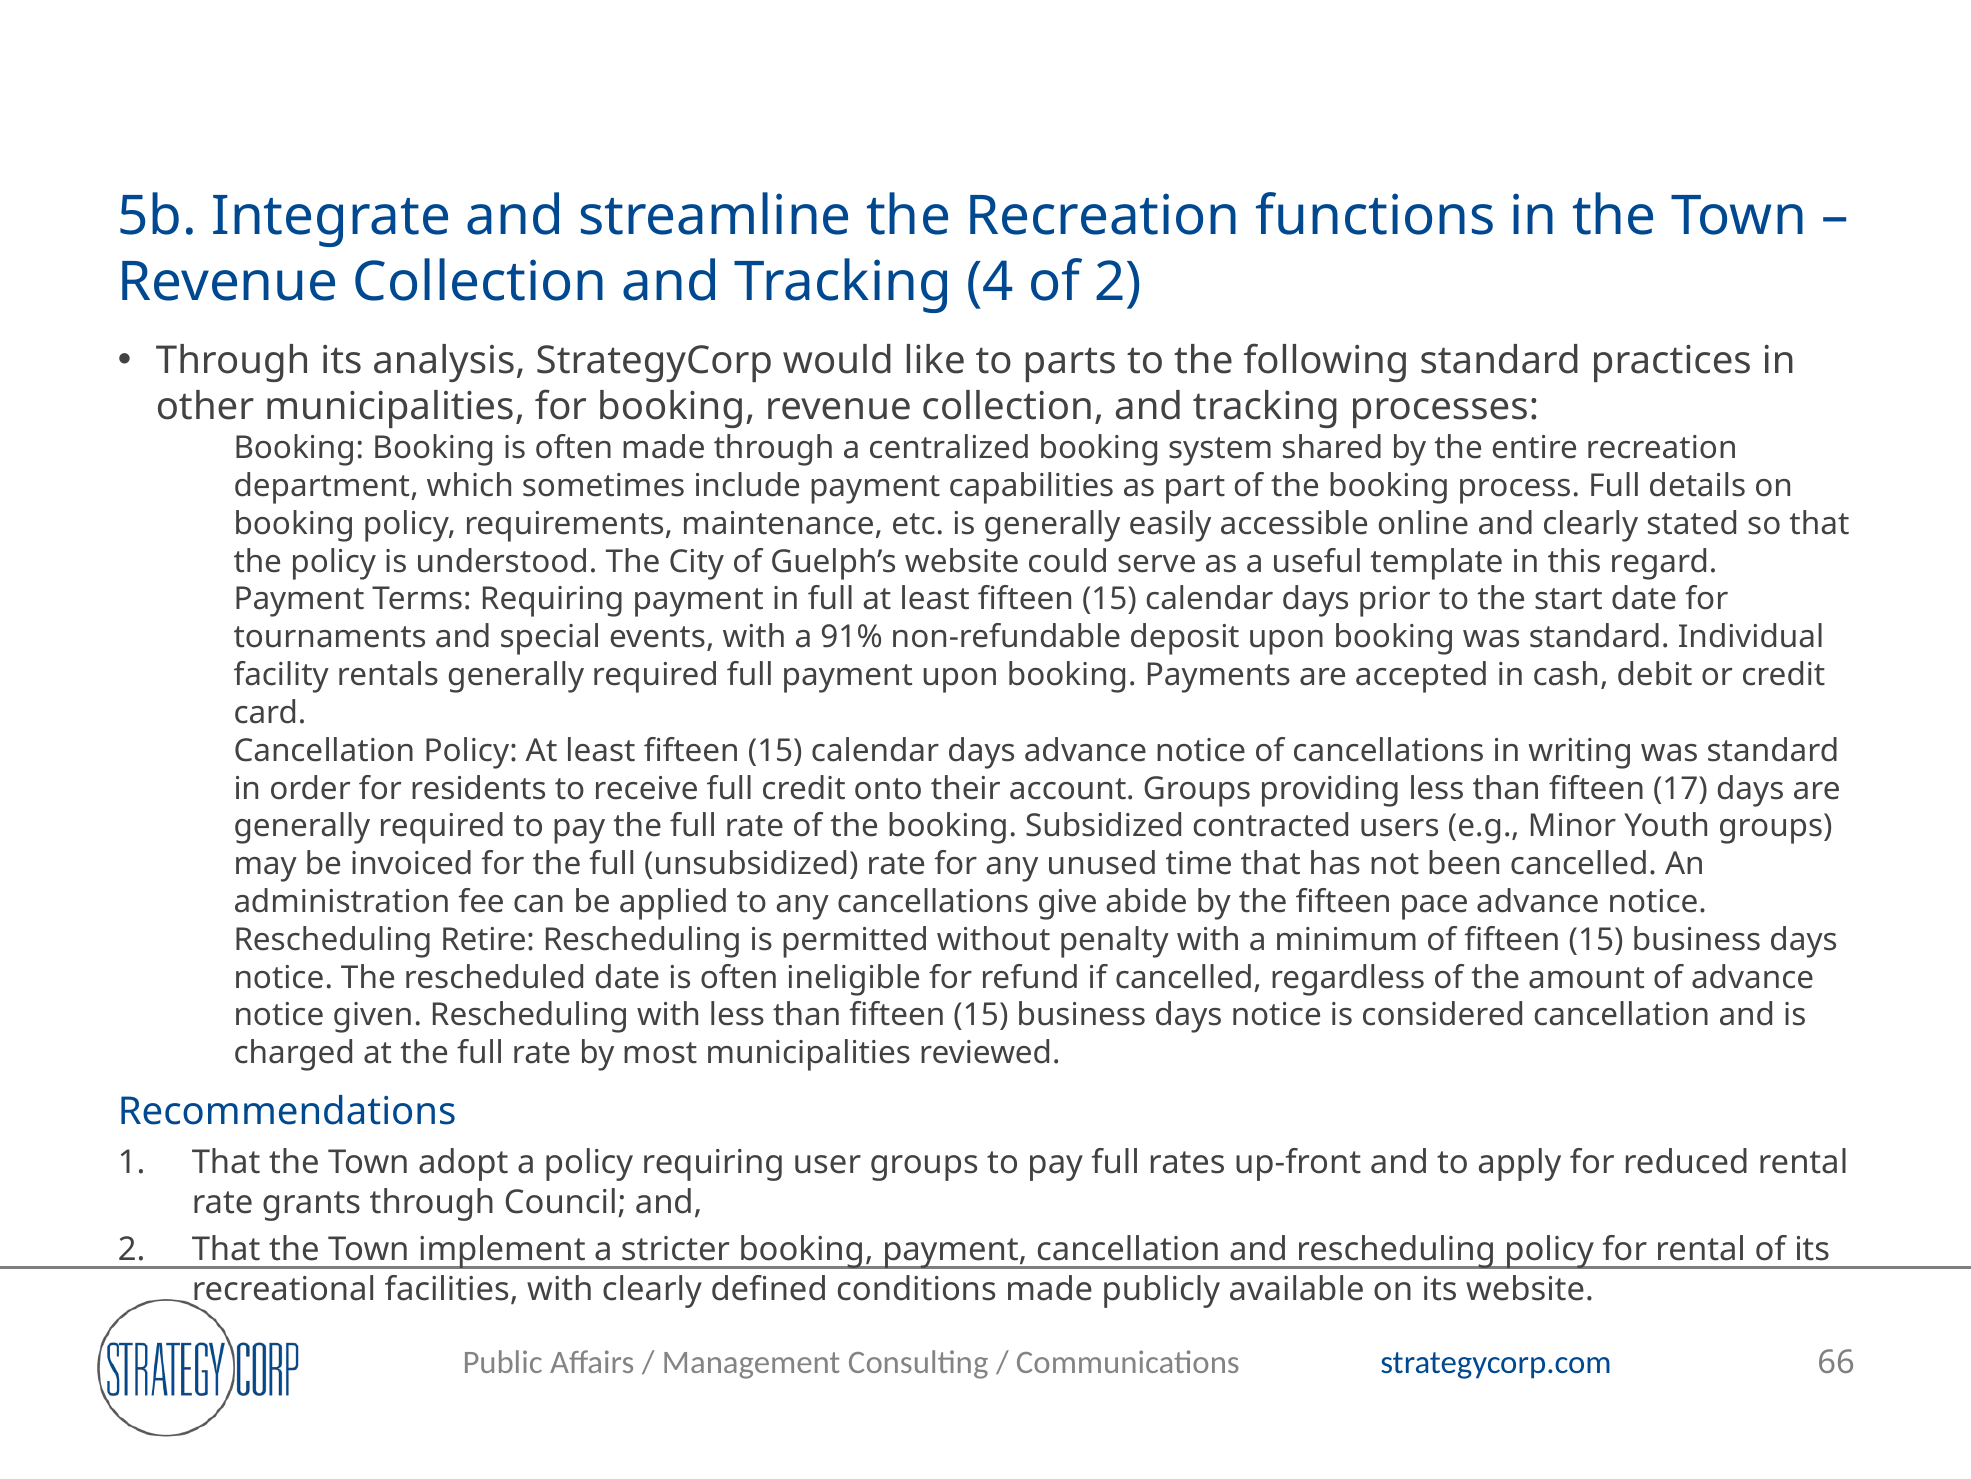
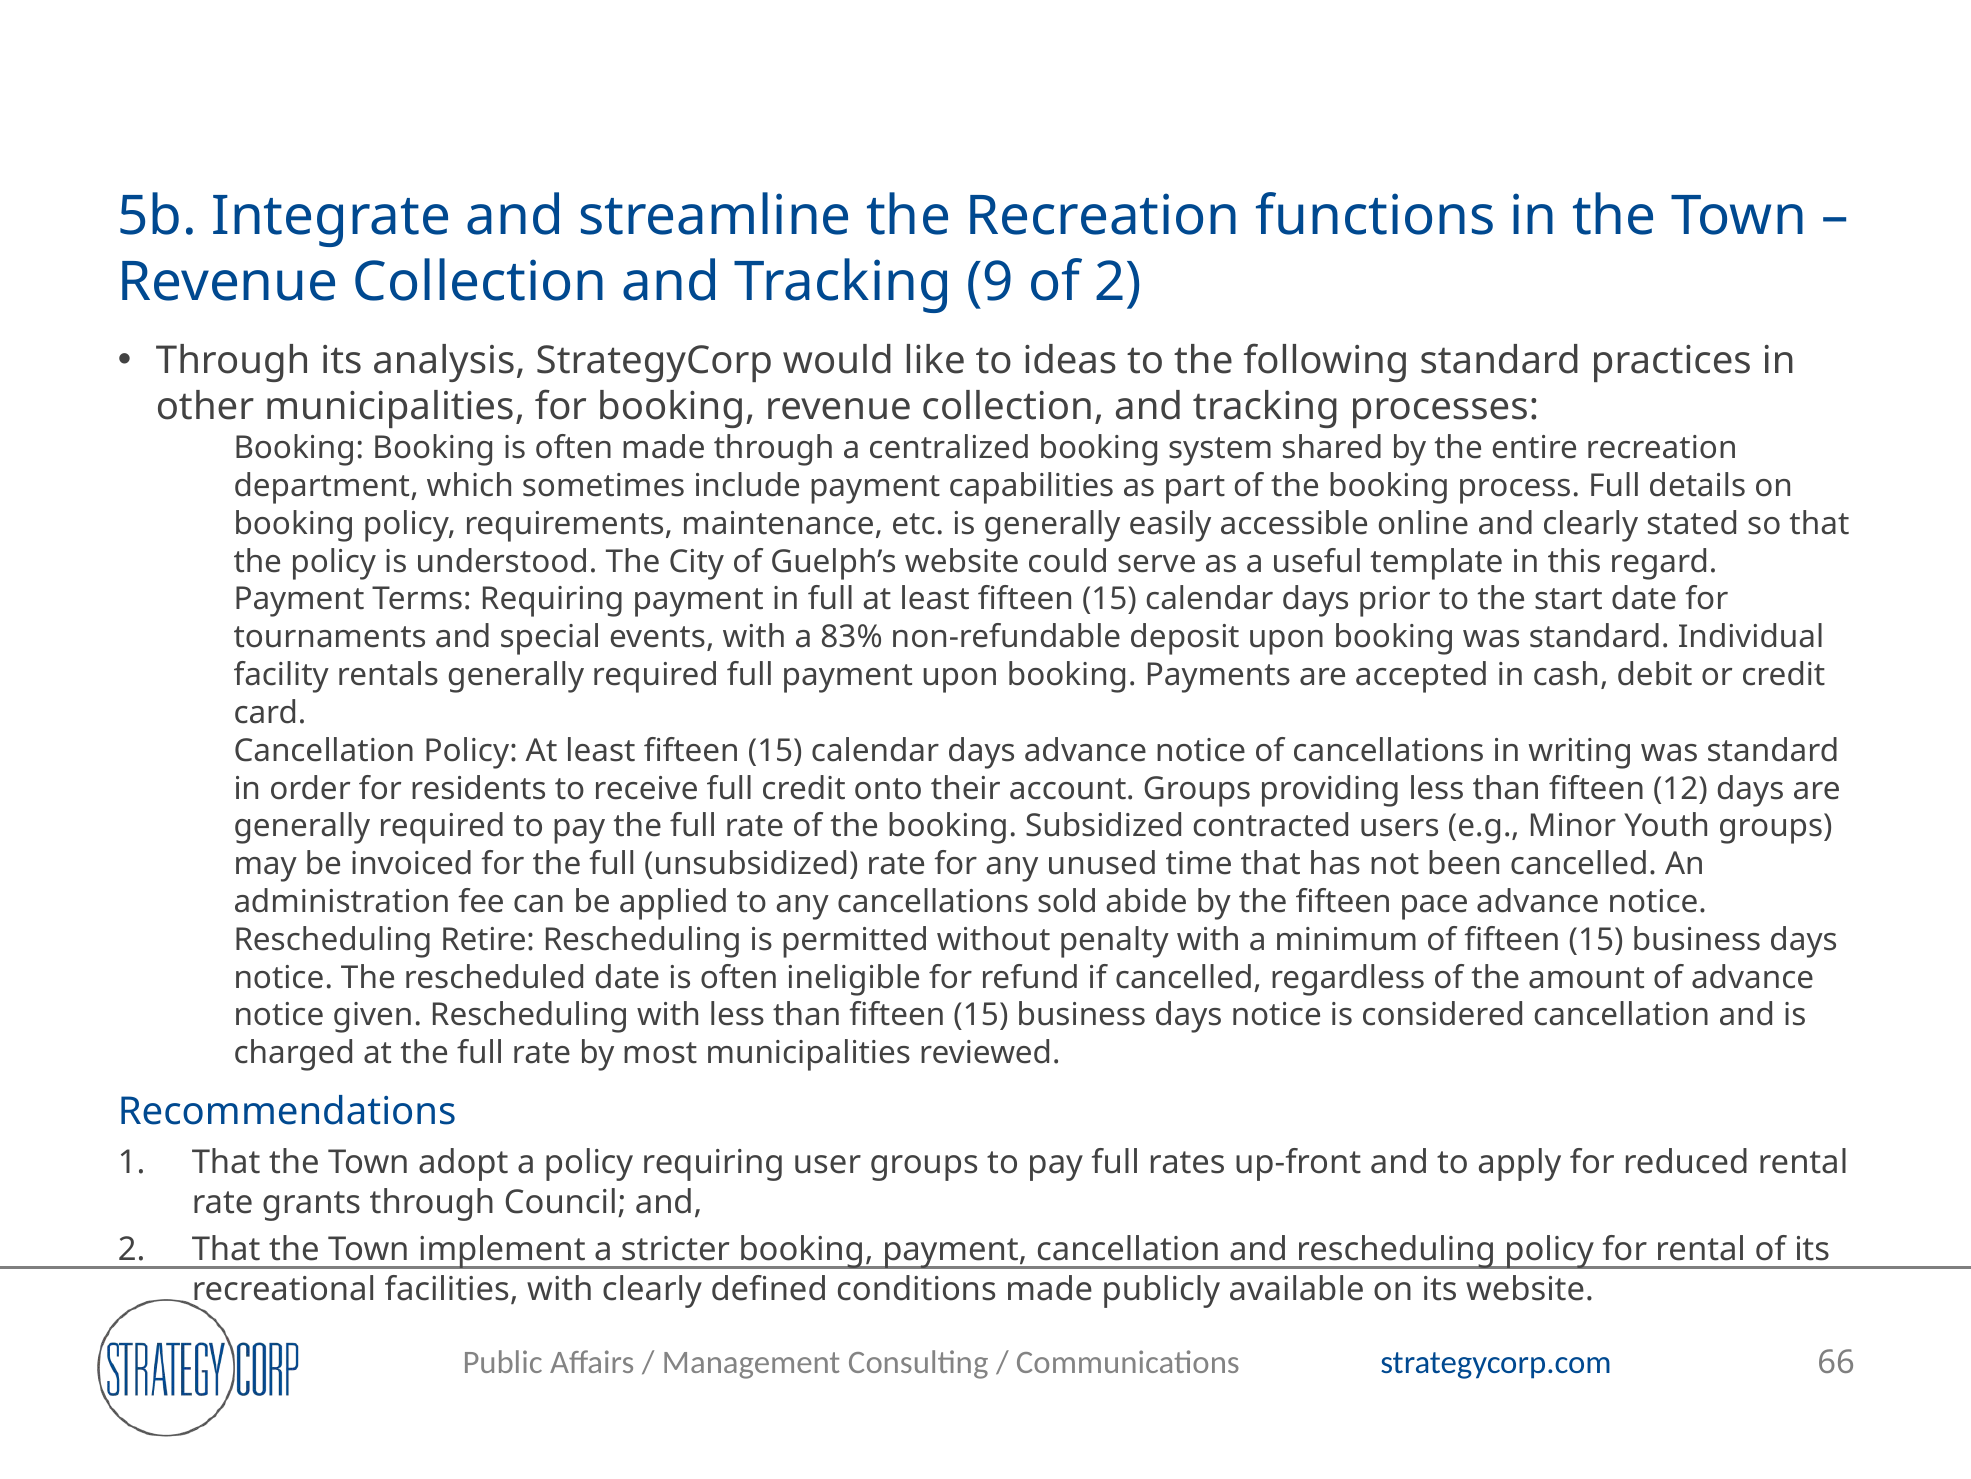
4: 4 -> 9 (990, 282)
parts: parts -> ideas (1070, 361)
91%: 91% -> 83% (852, 637)
17: 17 -> 12 (1680, 788)
give: give -> sold (1067, 902)
